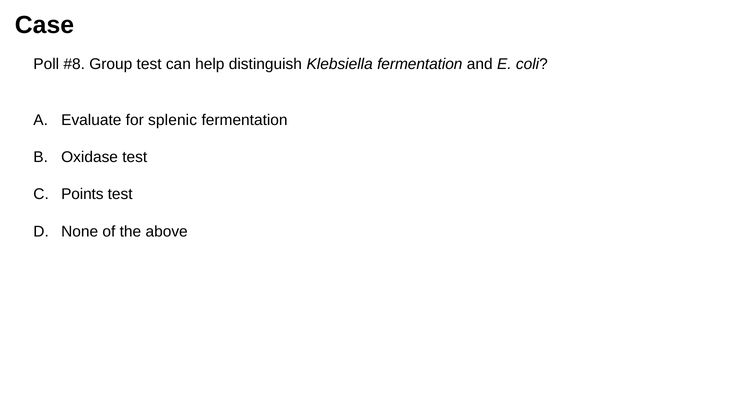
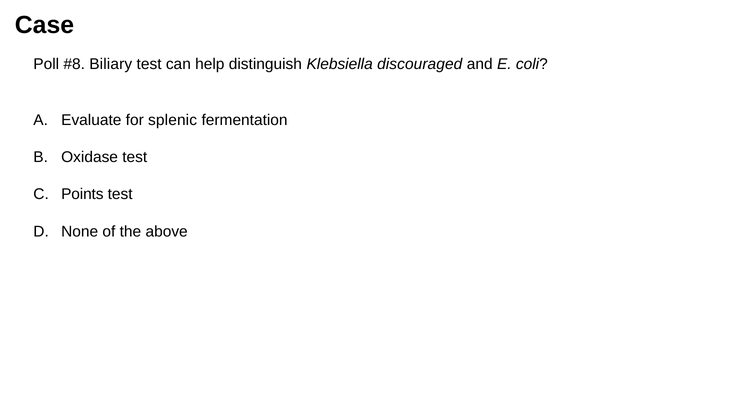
Group: Group -> Biliary (111, 64)
Klebsiella fermentation: fermentation -> discouraged (420, 64)
